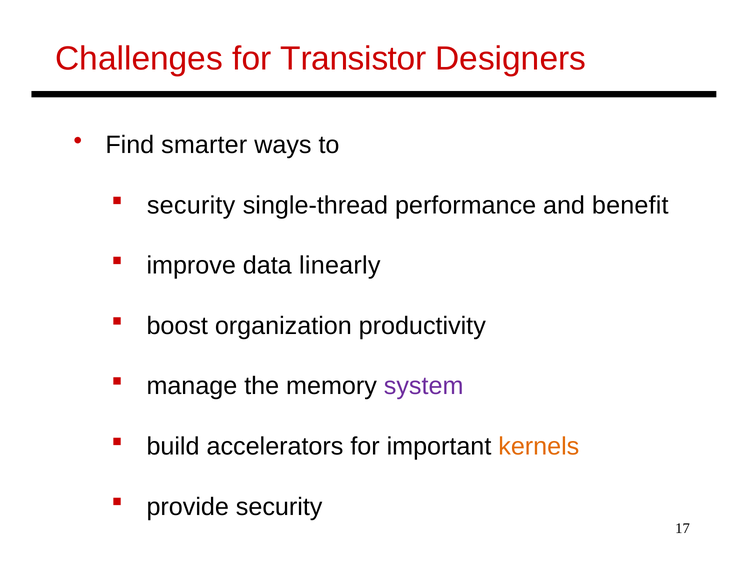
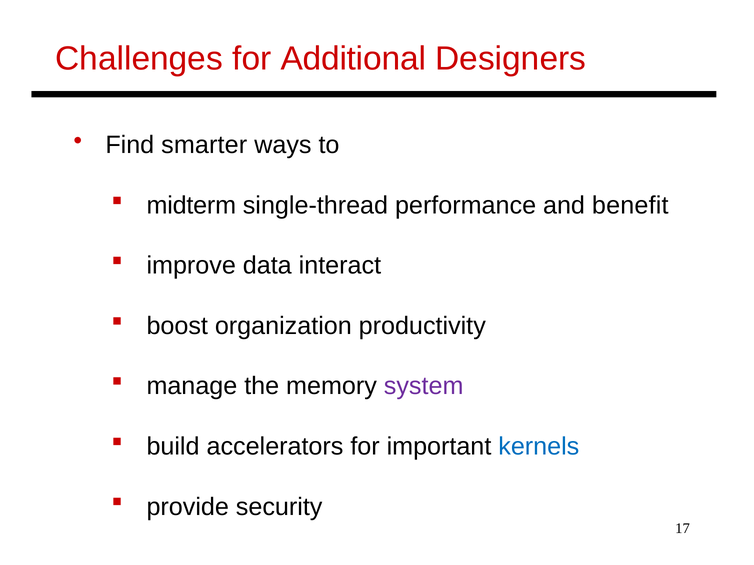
Transistor: Transistor -> Additional (353, 59)
security: security -> midterm (191, 206)
linearly: linearly -> interact (340, 266)
kernels colour: orange -> blue (539, 447)
